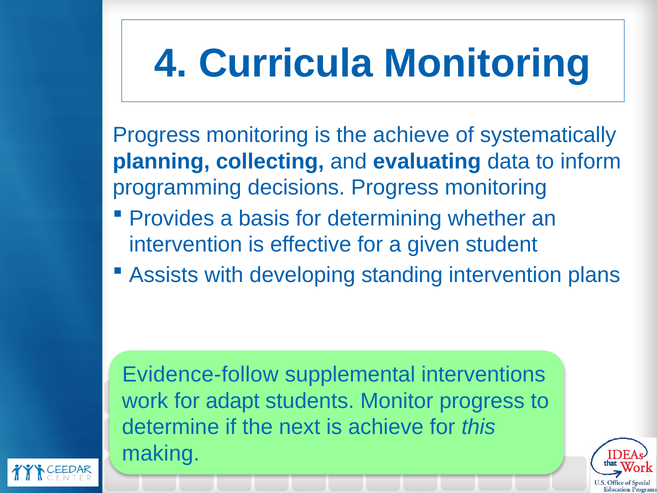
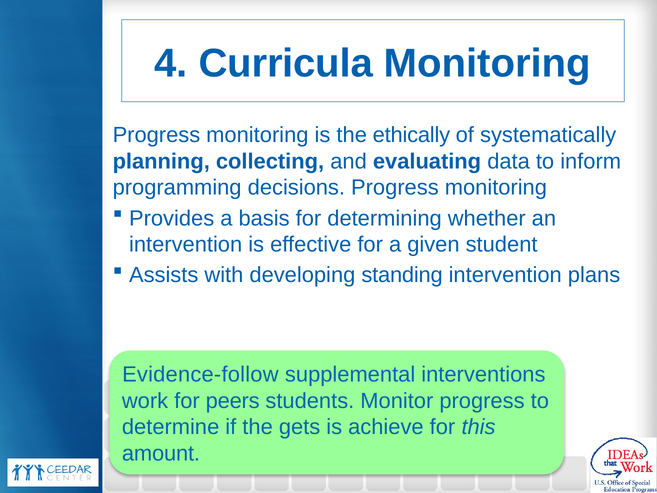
the achieve: achieve -> ethically (411, 135)
adapt: adapt -> peers (233, 401)
next: next -> gets (300, 427)
making: making -> amount (161, 453)
